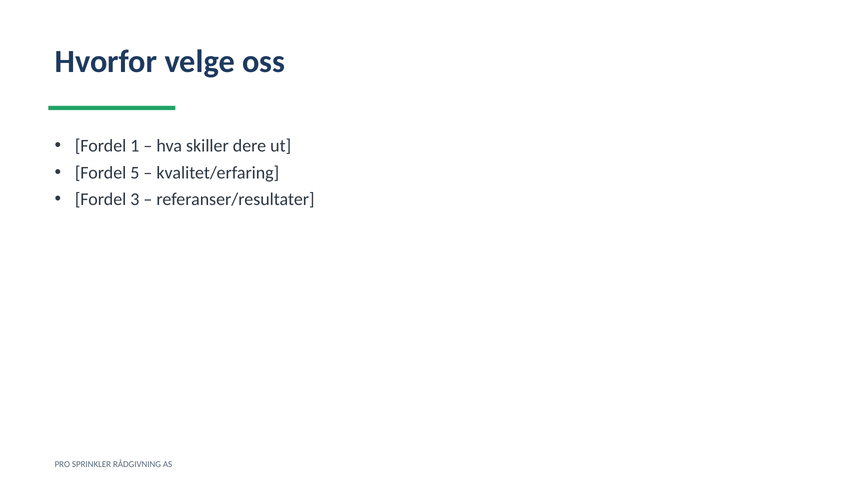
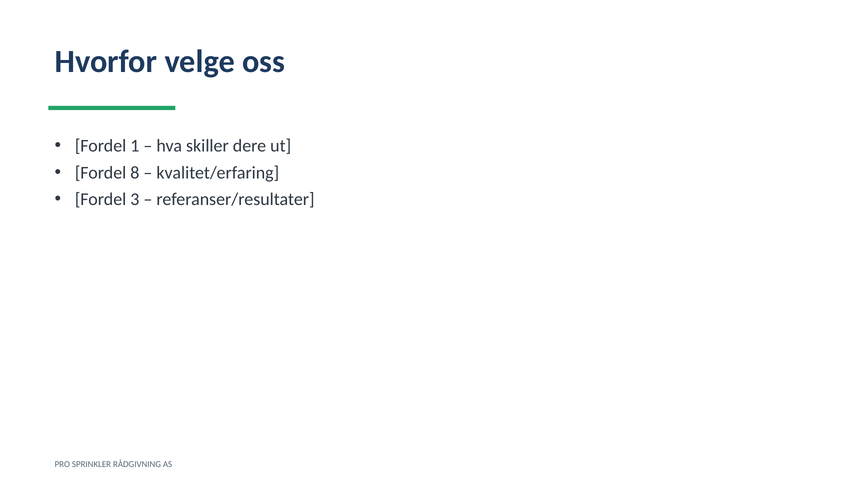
5: 5 -> 8 (135, 173)
